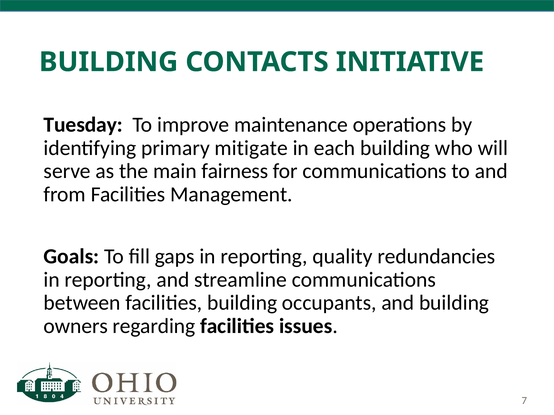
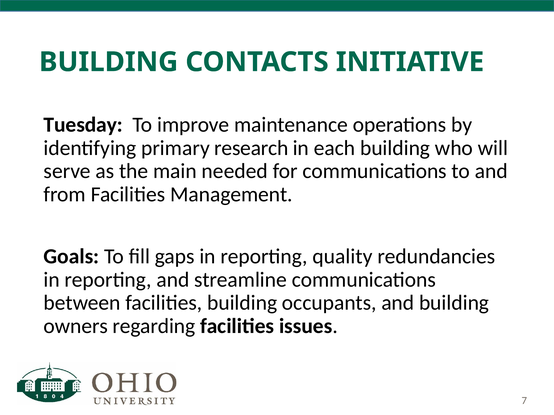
mitigate: mitigate -> research (251, 148)
fairness: fairness -> needed (235, 171)
